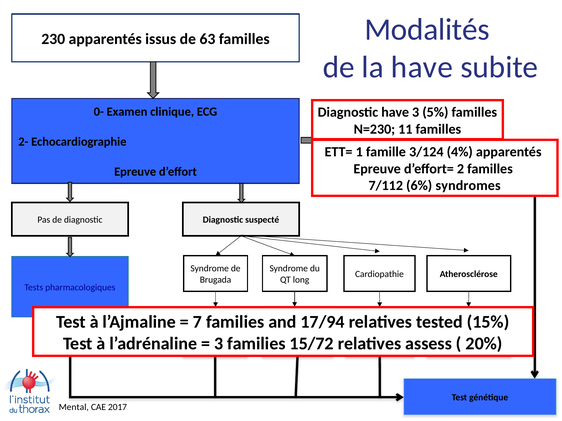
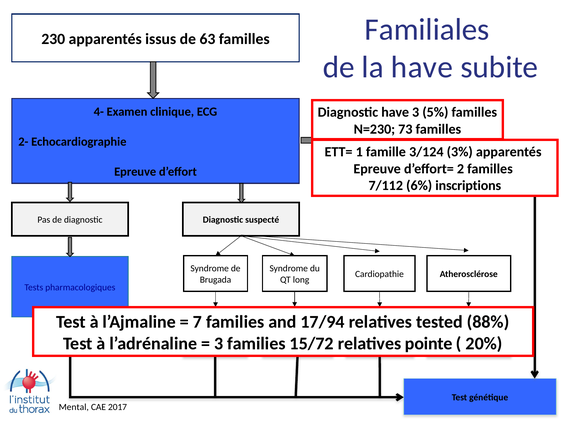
Modalités: Modalités -> Familiales (427, 30)
0-: 0- -> 4- (99, 112)
11: 11 -> 73 (405, 129)
4%: 4% -> 3% (460, 152)
syndromes: syndromes -> inscriptions (468, 186)
15%: 15% -> 88% (488, 322)
assess: assess -> pointe (429, 344)
